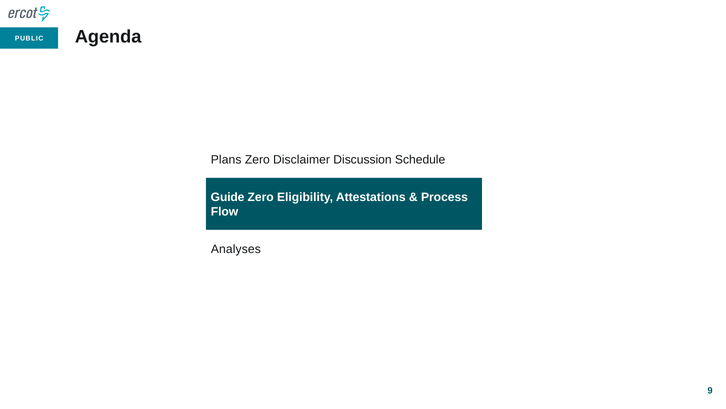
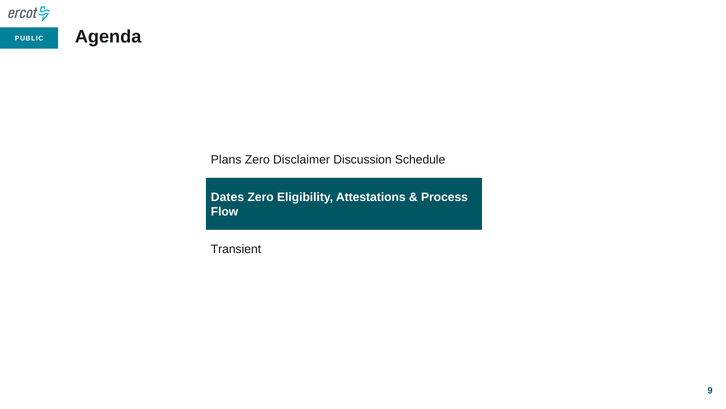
Guide: Guide -> Dates (227, 197)
Analyses: Analyses -> Transient (236, 249)
